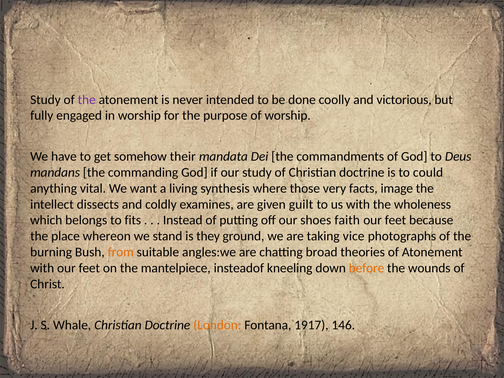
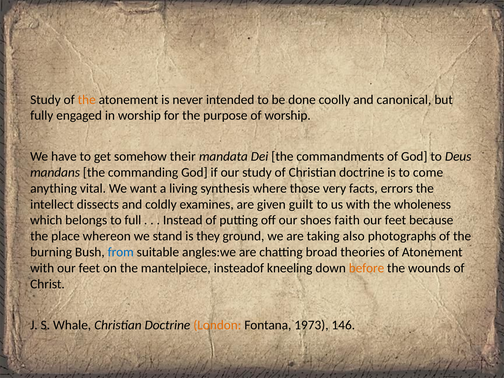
the colour: purple -> orange (87, 100)
victorious: victorious -> canonical (404, 100)
could: could -> come (428, 172)
image: image -> errors (397, 188)
fits: fits -> full (133, 220)
vice: vice -> also (354, 236)
from colour: orange -> blue (121, 252)
1917: 1917 -> 1973 (311, 325)
